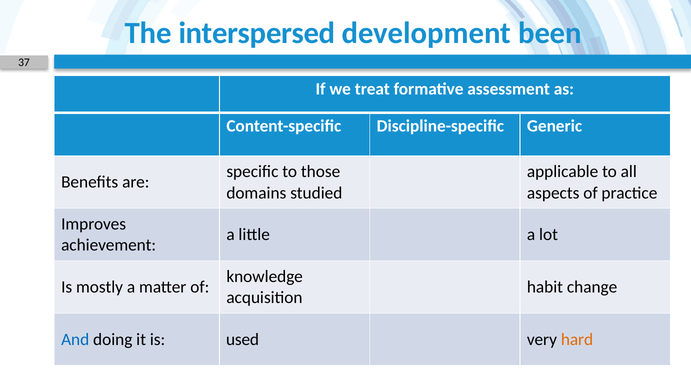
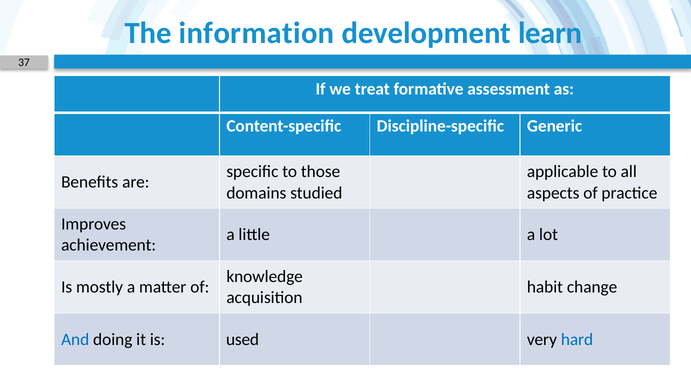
interspersed: interspersed -> information (257, 33)
been: been -> learn (550, 33)
hard colour: orange -> blue (577, 339)
